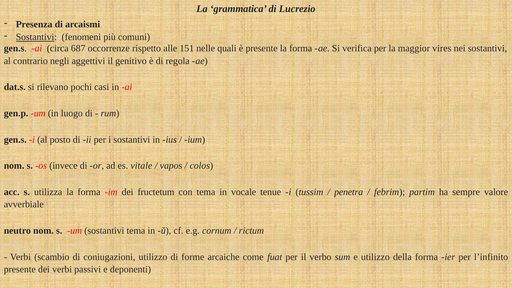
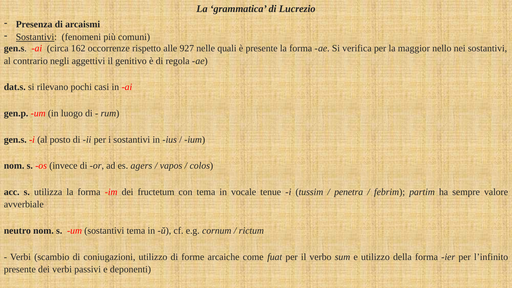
687: 687 -> 162 (78, 48)
151: 151 -> 927 (187, 48)
vires: vires -> nello (442, 48)
vitale: vitale -> agers (141, 166)
